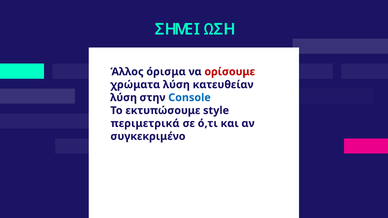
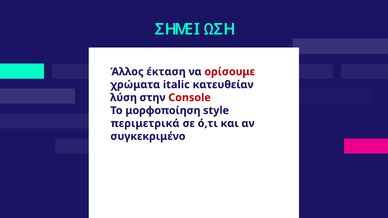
όρισμα: όρισμα -> έκταση (166, 72)
χρώματα λύση: λύση -> italic (176, 85)
Console colour: blue -> red (190, 98)
εκτυπώσουμε: εκτυπώσουμε -> μορφοποίηση (163, 111)
